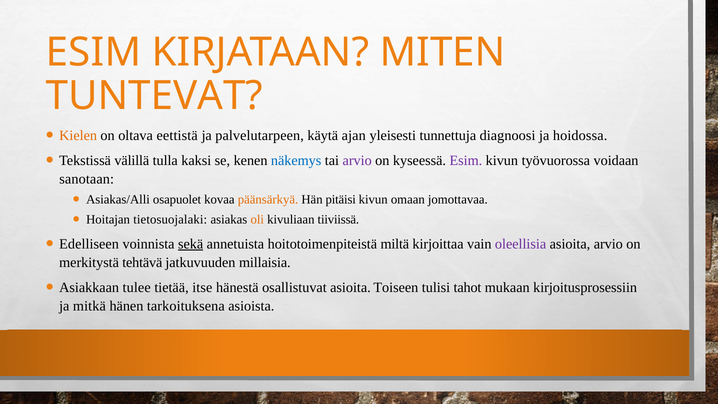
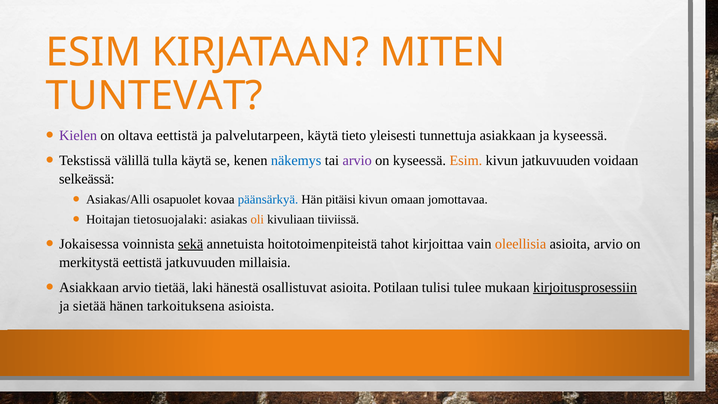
Kielen colour: orange -> purple (78, 136)
ajan: ajan -> tieto (354, 136)
tunnettuja diagnoosi: diagnoosi -> asiakkaan (508, 136)
ja hoidossa: hoidossa -> kyseessä (580, 136)
tulla kaksi: kaksi -> käytä (196, 161)
Esim colour: purple -> orange (466, 161)
kivun työvuorossa: työvuorossa -> jatkuvuuden (556, 161)
sanotaan: sanotaan -> selkeässä (87, 179)
päänsärkyä colour: orange -> blue (268, 200)
Edelliseen: Edelliseen -> Jokaisessa (89, 244)
miltä: miltä -> tahot (395, 244)
oleellisia colour: purple -> orange (521, 244)
merkitystä tehtävä: tehtävä -> eettistä (142, 262)
Asiakkaan tulee: tulee -> arvio (137, 287)
itse: itse -> laki (202, 287)
Toiseen: Toiseen -> Potilaan (396, 287)
tahot: tahot -> tulee (467, 287)
kirjoitusprosessiin underline: none -> present (585, 287)
mitkä: mitkä -> sietää (89, 306)
